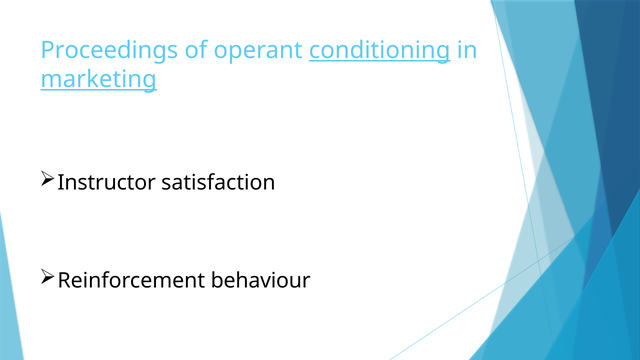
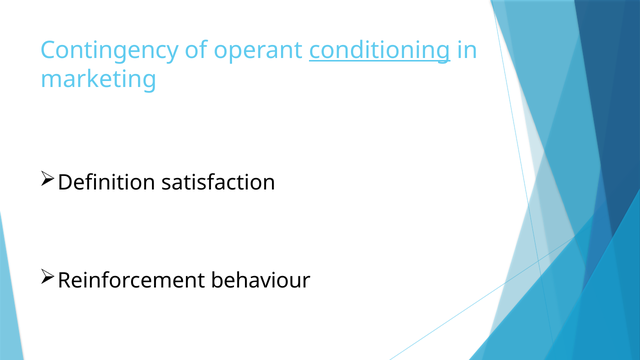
Proceedings: Proceedings -> Contingency (109, 50)
marketing underline: present -> none (99, 79)
Instructor: Instructor -> Definition (107, 183)
